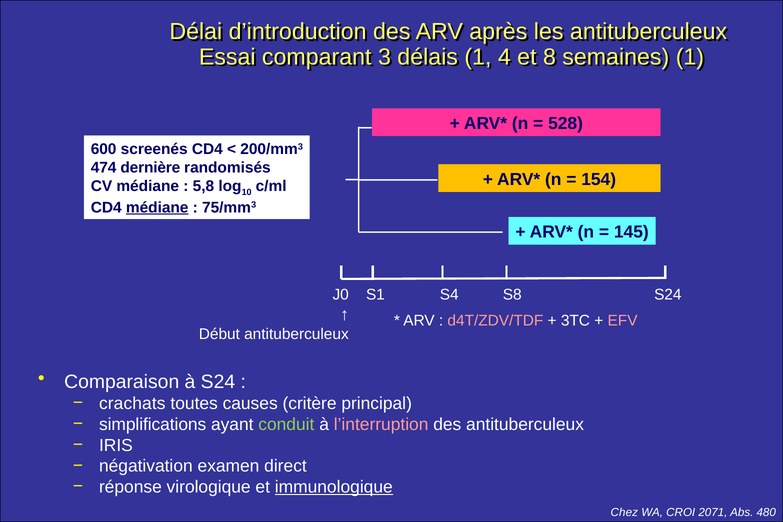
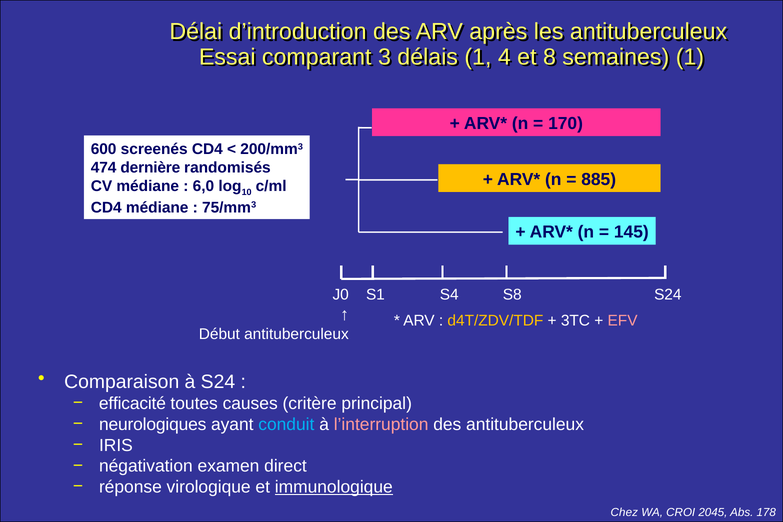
528: 528 -> 170 (566, 123)
154: 154 -> 885 (599, 179)
5,8: 5,8 -> 6,0 (203, 186)
médiane underline: present -> none (157, 207)
d4T/ZDV/TDF colour: pink -> yellow (495, 321)
crachats: crachats -> efficacité (132, 404)
simplifications: simplifications -> neurologiques (153, 424)
conduit colour: light green -> light blue (286, 424)
2071: 2071 -> 2045 (713, 512)
480: 480 -> 178 (766, 512)
